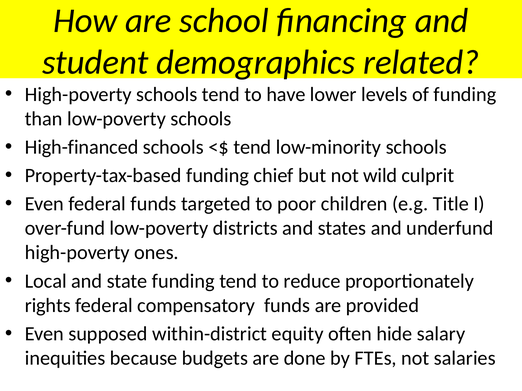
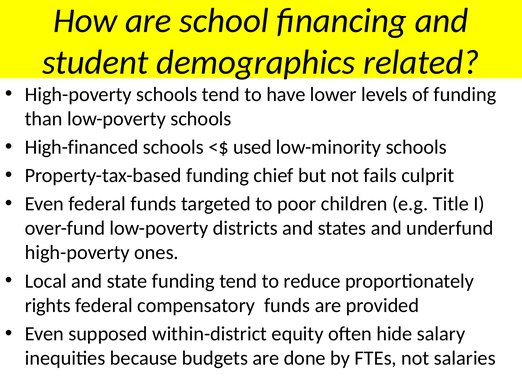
tend: tend -> used (252, 147)
wild: wild -> fails (380, 176)
